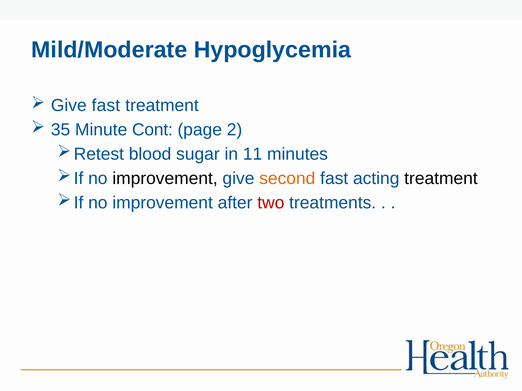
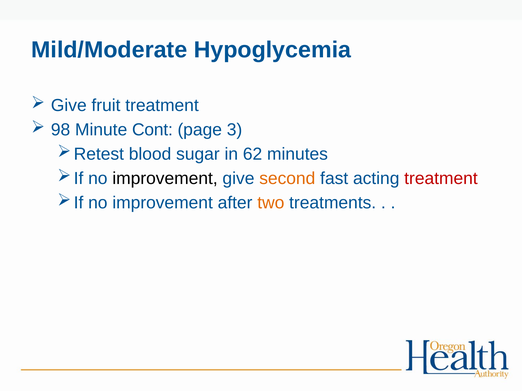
Give fast: fast -> fruit (106, 106)
35: 35 -> 98 (61, 130)
2: 2 -> 3 (235, 130)
11: 11 -> 62 (253, 154)
treatment colour: black -> red (441, 179)
two colour: red -> orange (271, 203)
